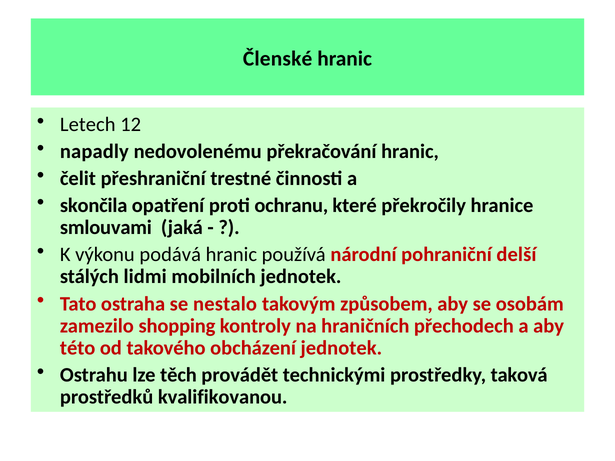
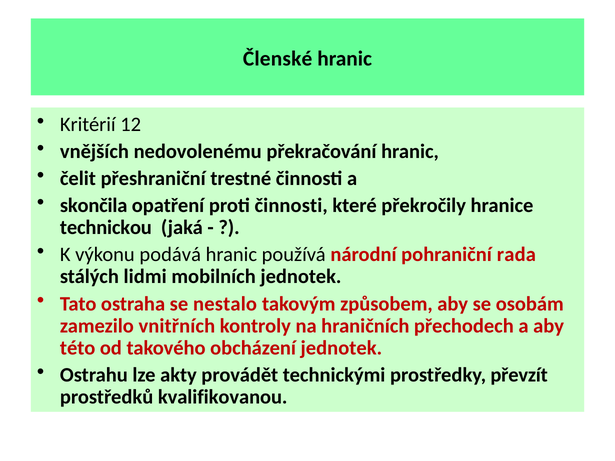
Letech: Letech -> Kritérií (88, 124)
napadly: napadly -> vnějších (94, 151)
proti ochranu: ochranu -> činnosti (291, 206)
smlouvami: smlouvami -> technickou (106, 228)
delší: delší -> rada (516, 255)
shopping: shopping -> vnitřních (177, 326)
těch: těch -> akty (178, 375)
taková: taková -> převzít (519, 375)
